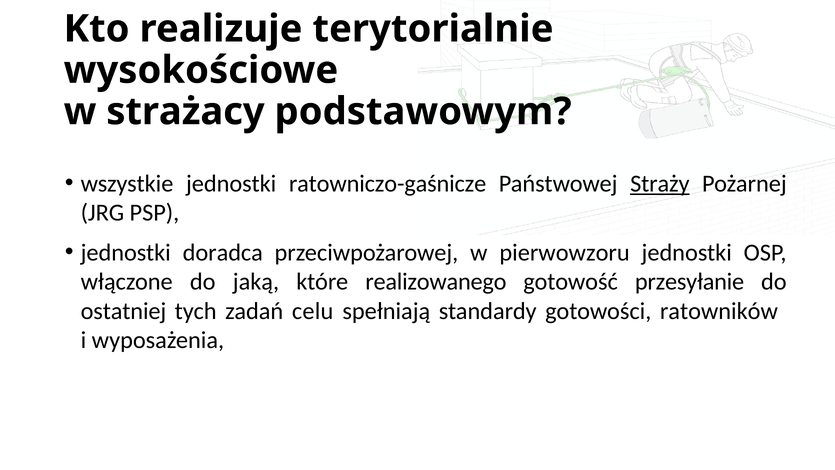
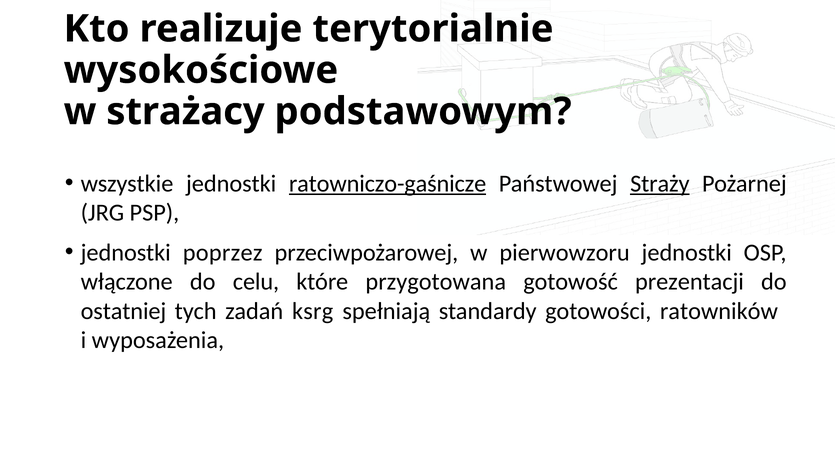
ratowniczo-gaśnicze underline: none -> present (388, 184)
doradca: doradca -> poprzez (223, 252)
jaką: jaką -> celu (256, 282)
realizowanego: realizowanego -> przygotowana (436, 282)
przesyłanie: przesyłanie -> prezentacji (689, 282)
celu: celu -> ksrg (313, 311)
